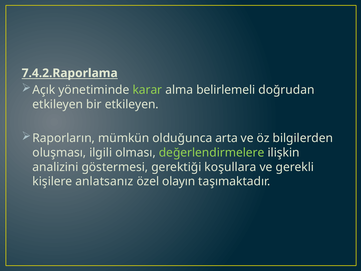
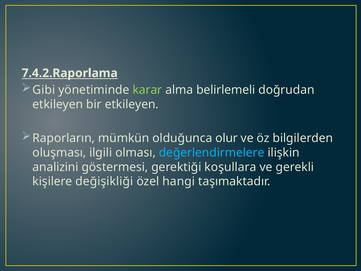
Açık: Açık -> Gibi (44, 90)
arta: arta -> olur (227, 138)
değerlendirmelere colour: light green -> light blue (212, 152)
anlatsanız: anlatsanız -> değişikliği (104, 181)
olayın: olayın -> hangi (179, 181)
